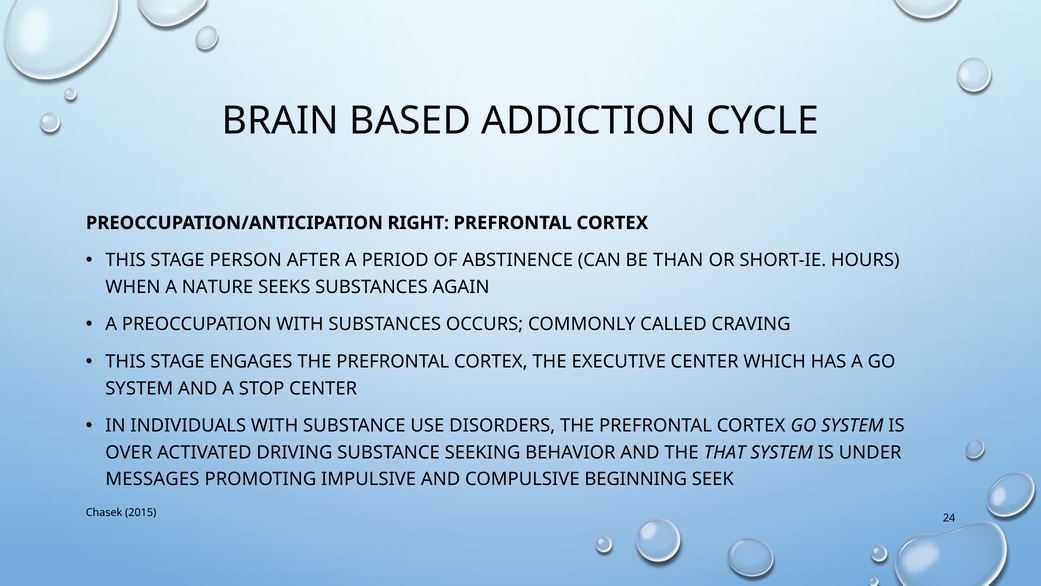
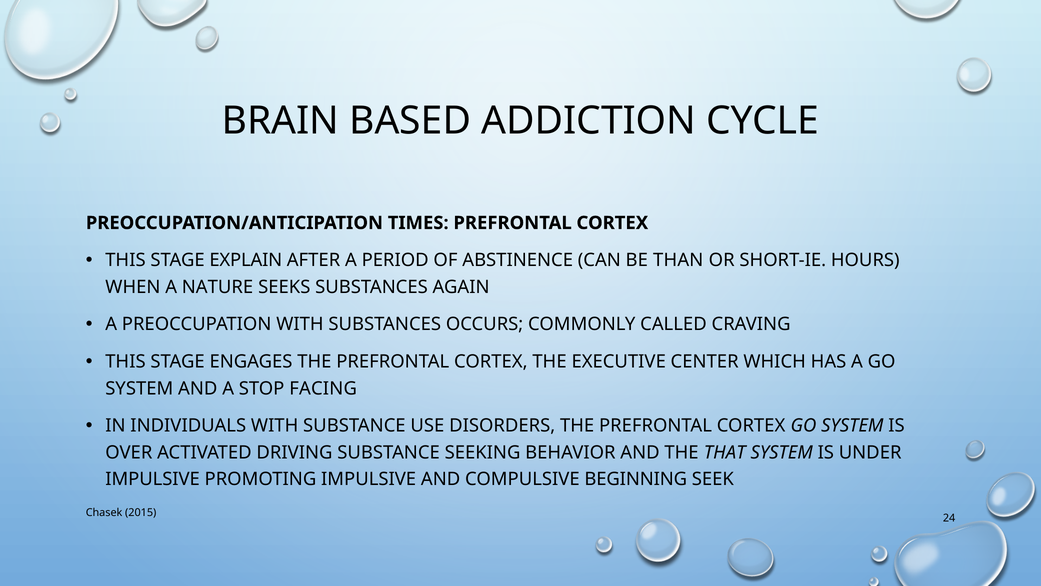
RIGHT: RIGHT -> TIMES (418, 223)
PERSON: PERSON -> EXPLAIN (246, 260)
STOP CENTER: CENTER -> FACING (323, 388)
MESSAGES: MESSAGES -> IMPULSIVE (153, 479)
